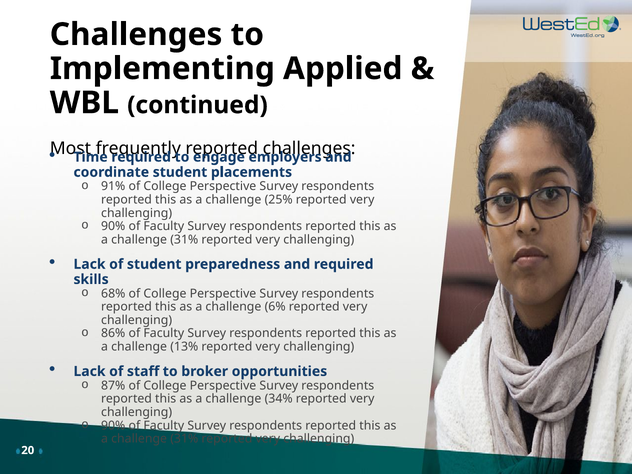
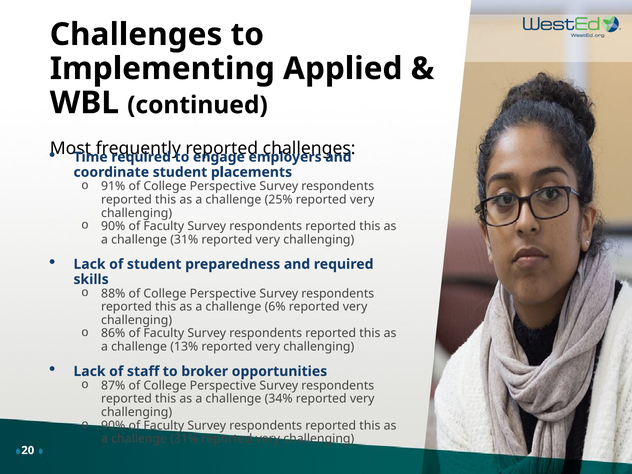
68%: 68% -> 88% (113, 294)
